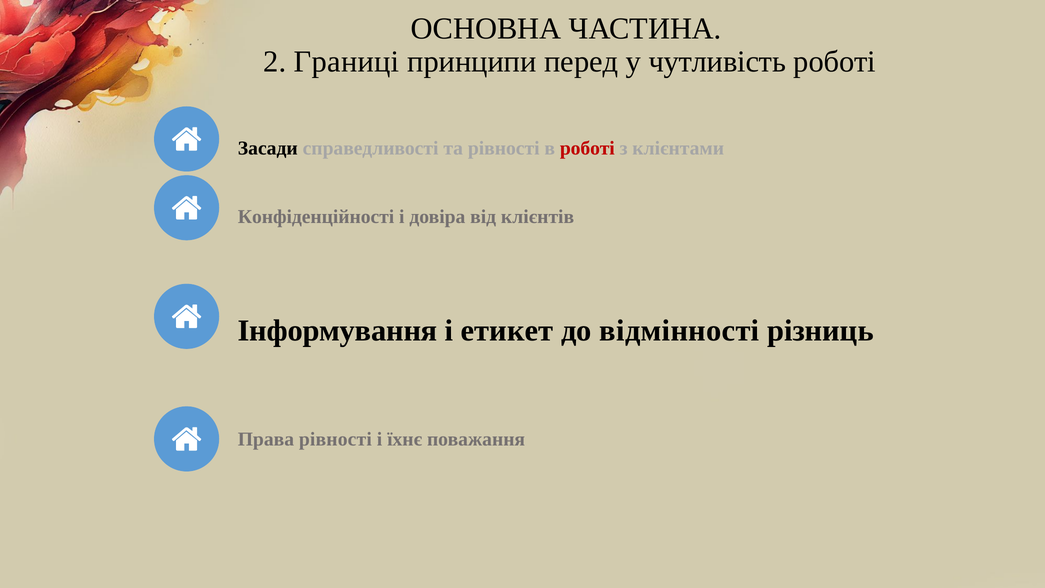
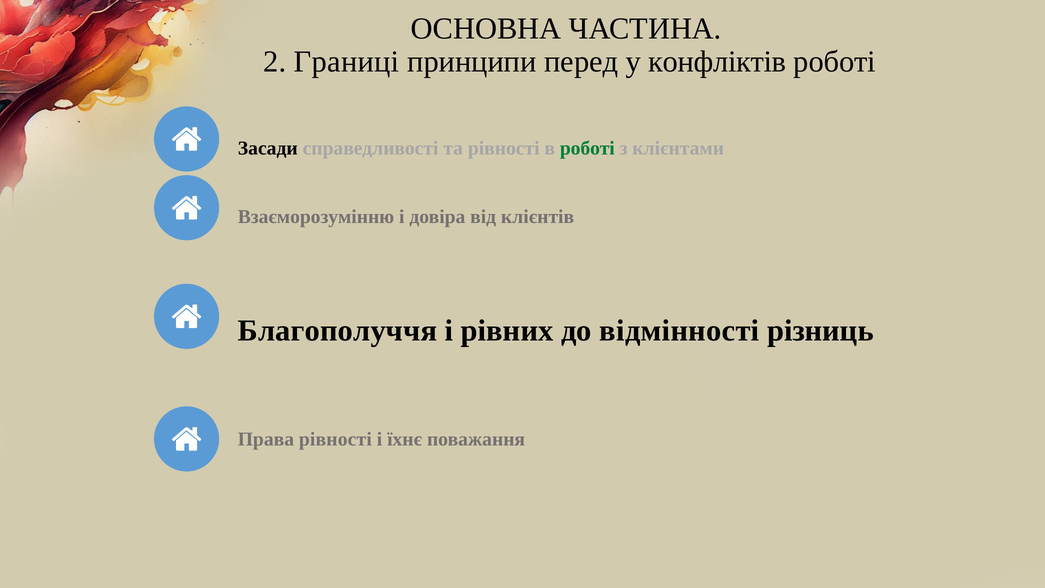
чутливість: чутливість -> конфліктів (717, 62)
роботі colour: red -> green (587, 148)
Конфіденційності: Конфіденційності -> Взаєморозумінню (316, 217)
Інформування: Інформування -> Благополуччя (337, 330)
етикет: етикет -> рівних (507, 330)
